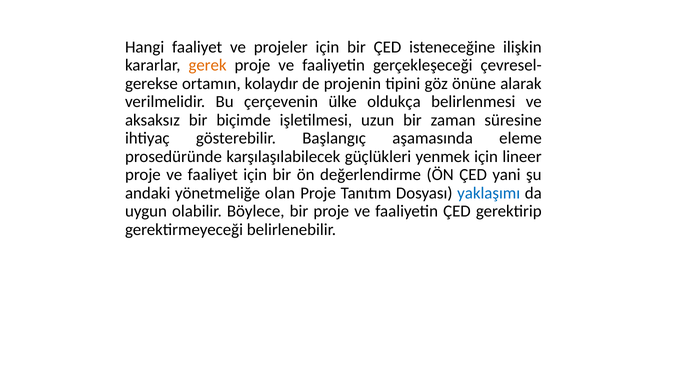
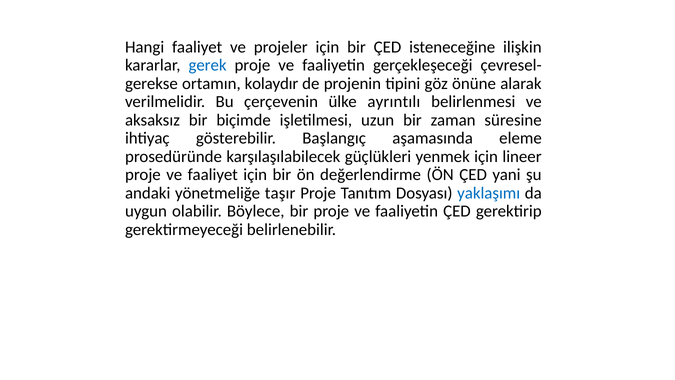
gerek colour: orange -> blue (208, 65)
oldukça: oldukça -> ayrıntılı (394, 102)
olan: olan -> taşır (280, 193)
